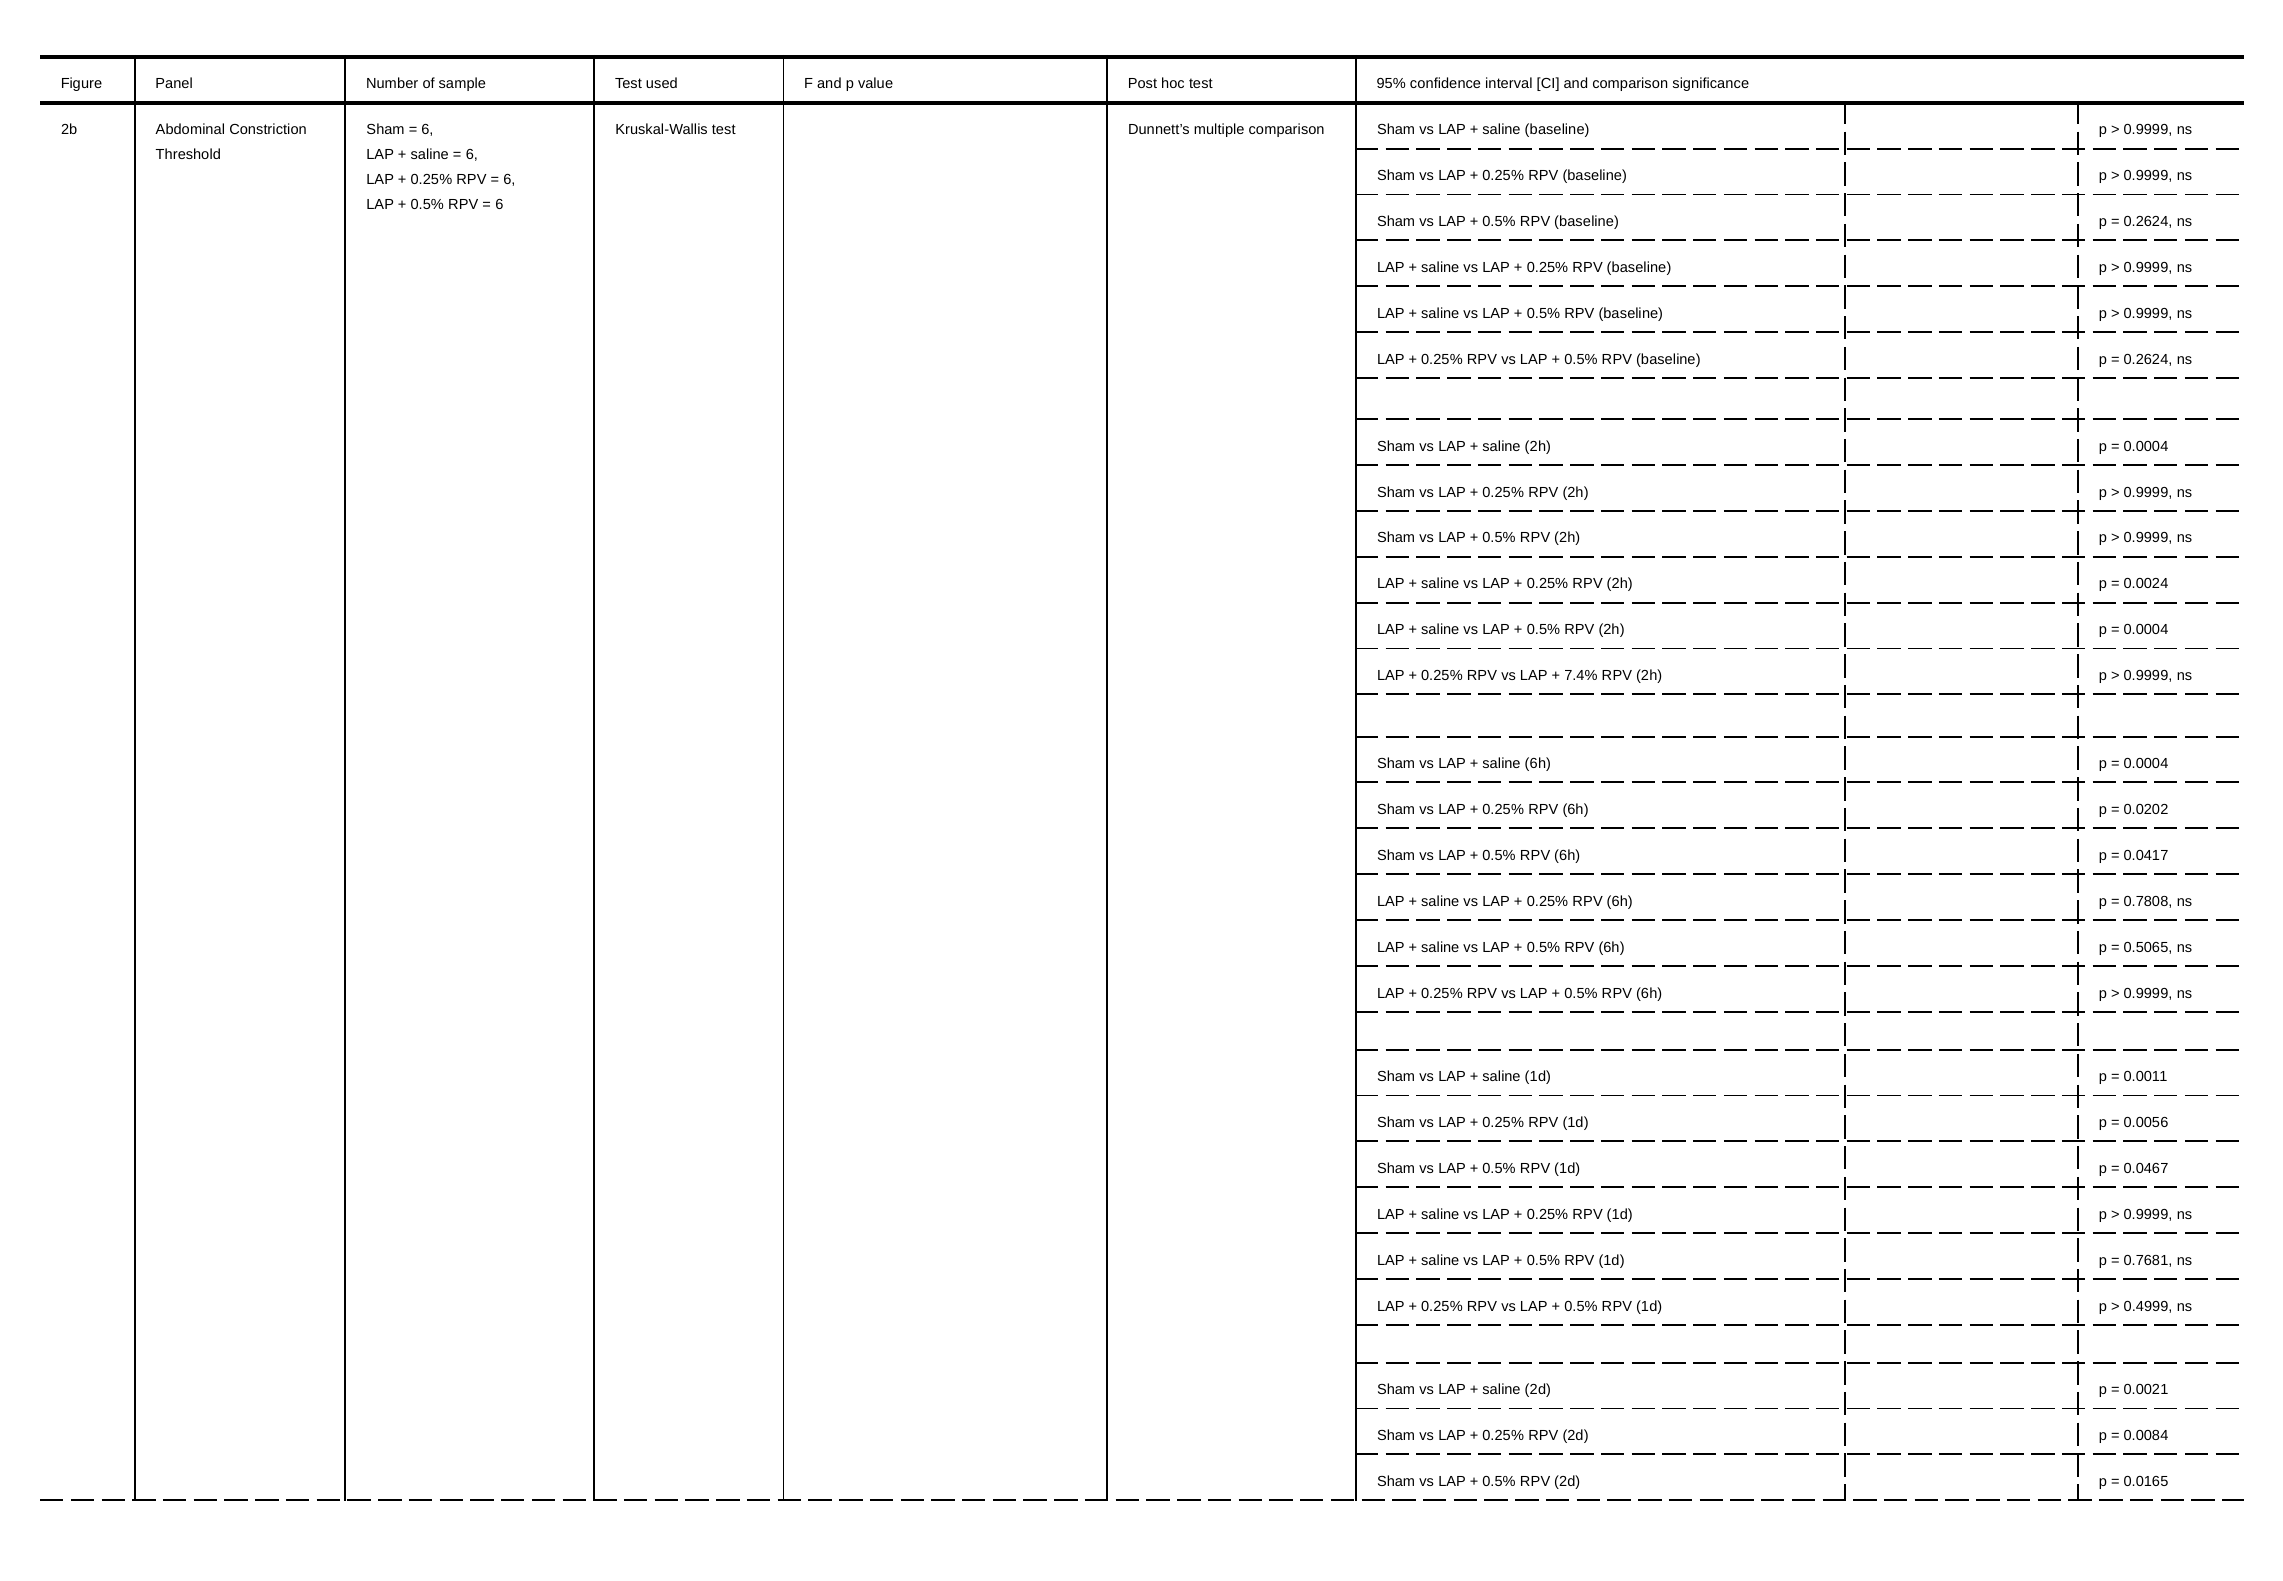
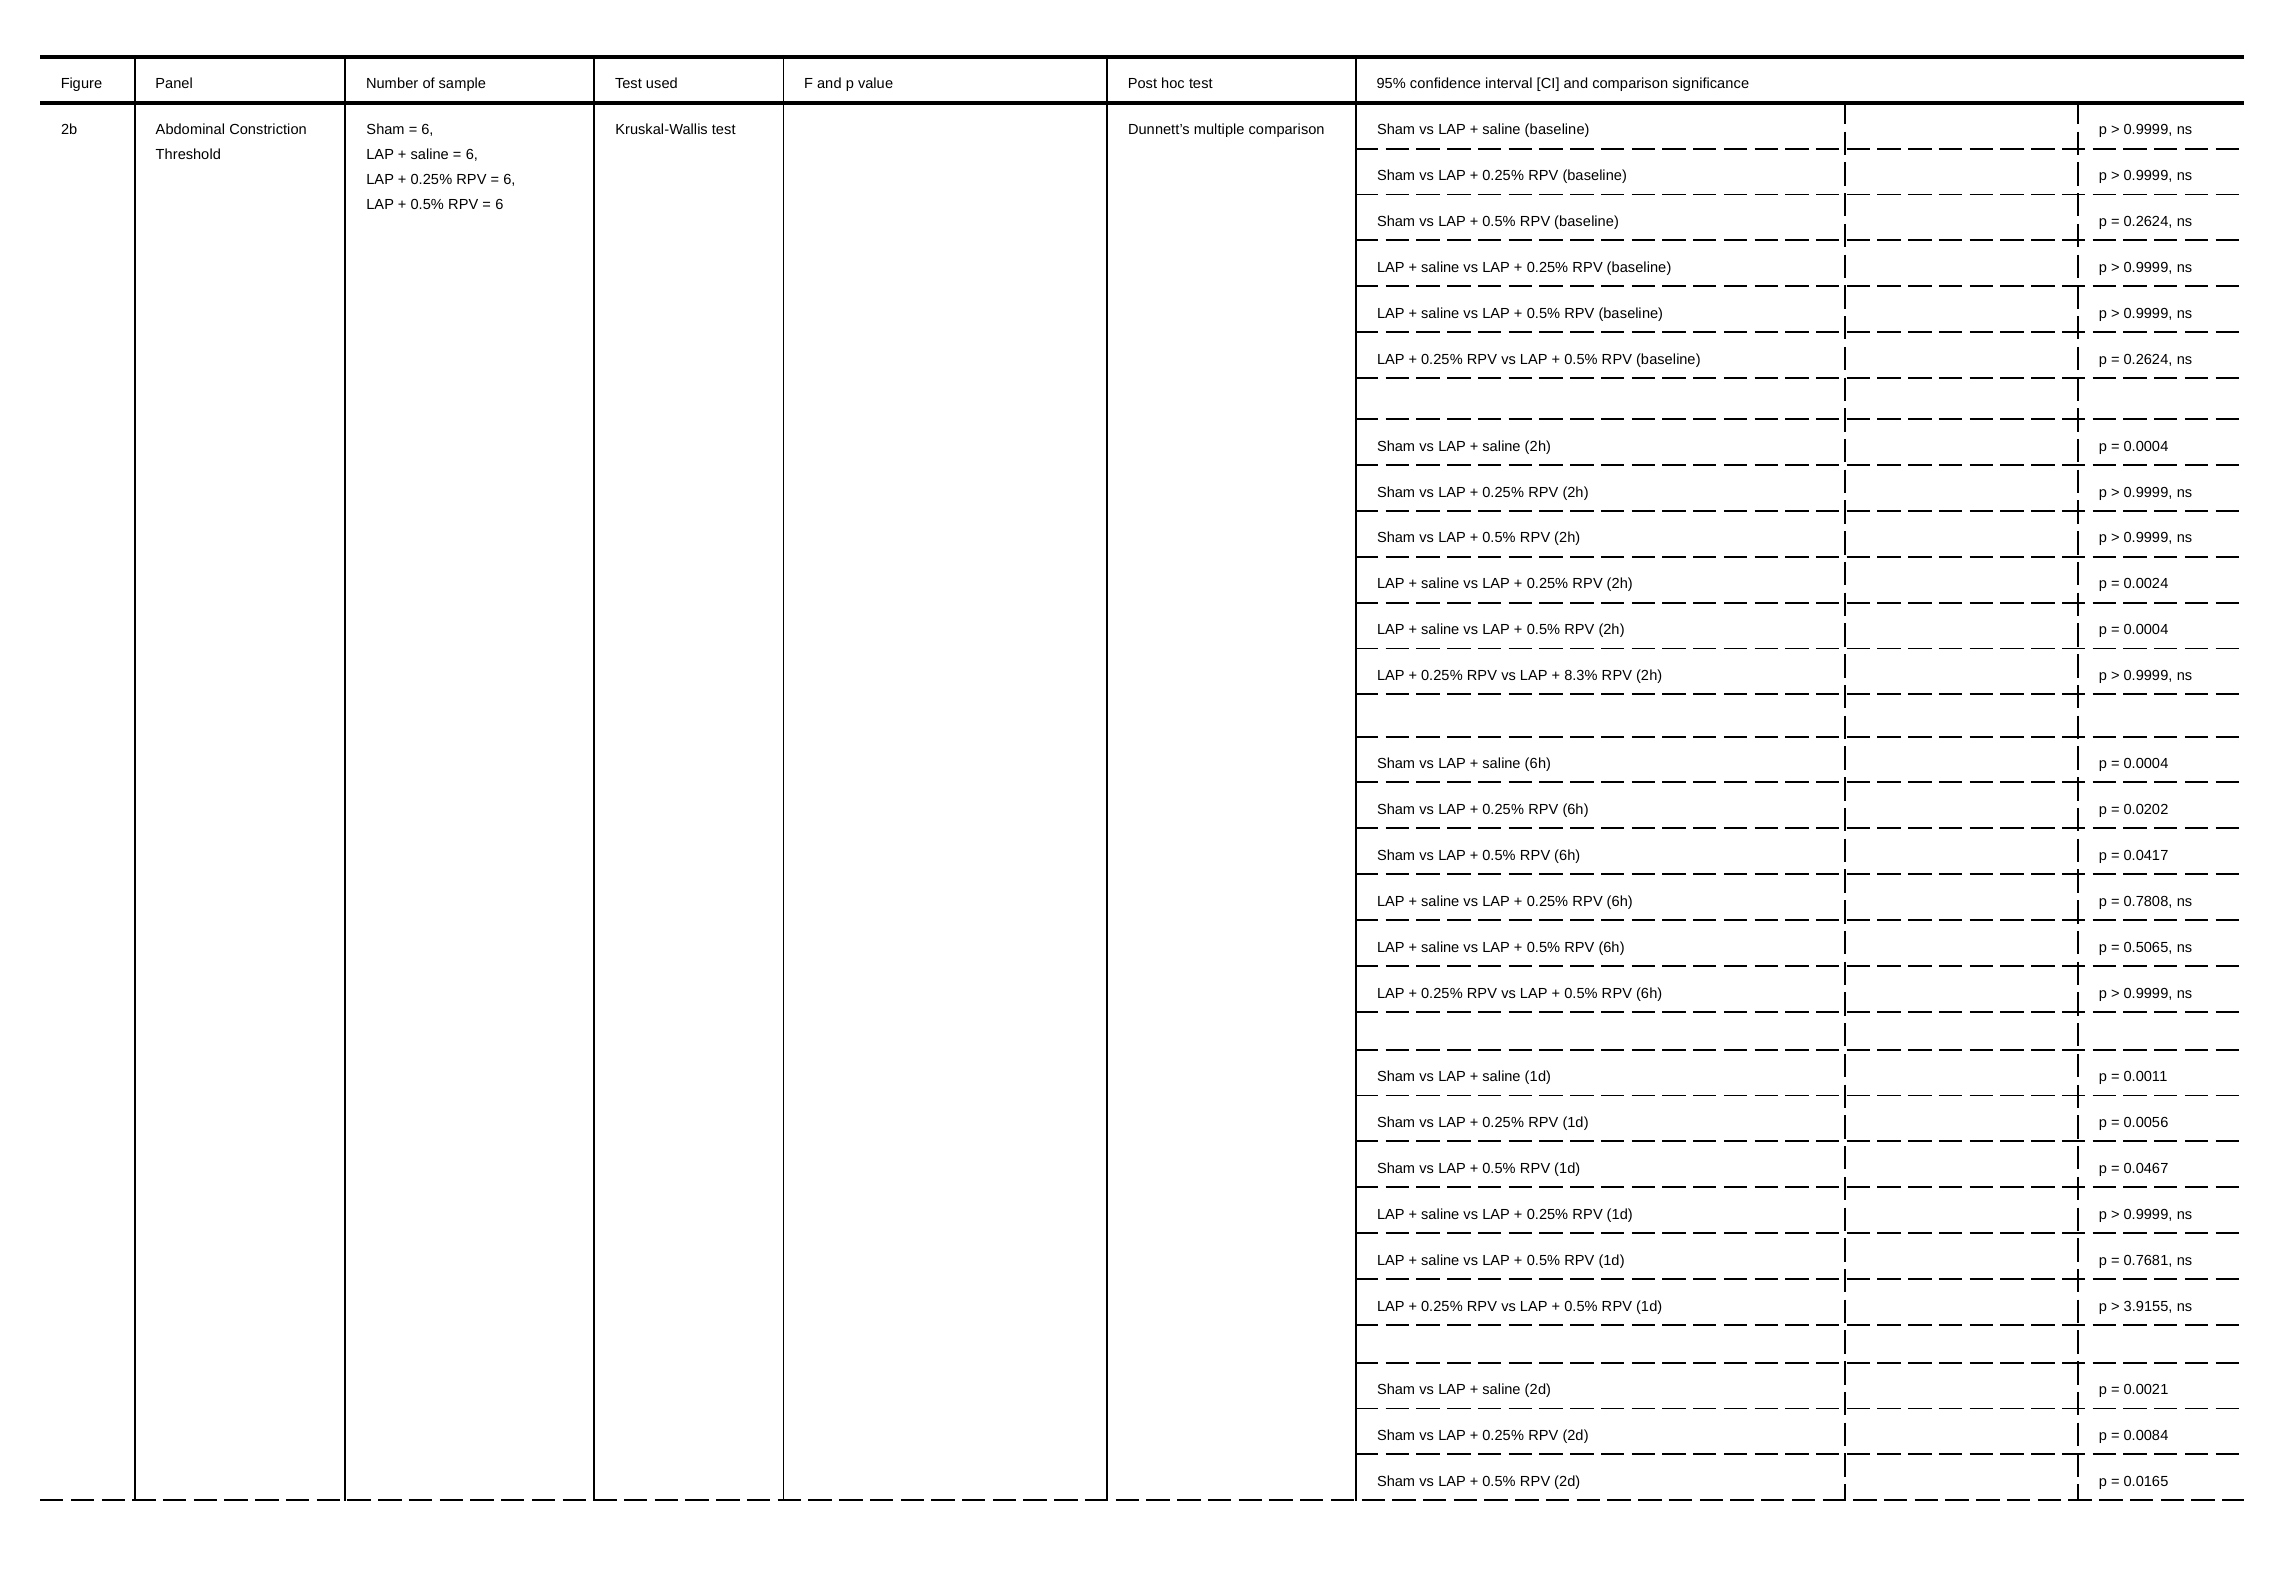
7.4%: 7.4% -> 8.3% (1581, 676)
0.4999: 0.4999 -> 3.9155 (2148, 1306)
